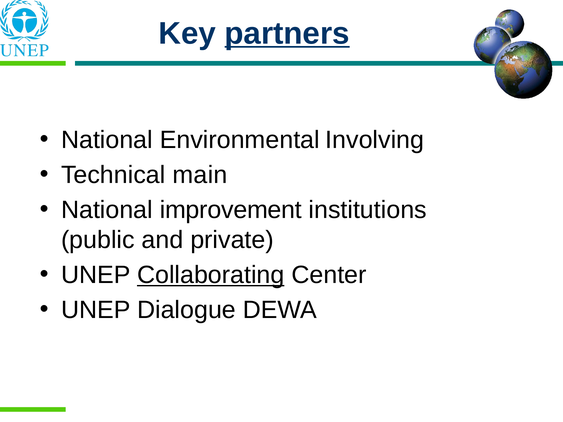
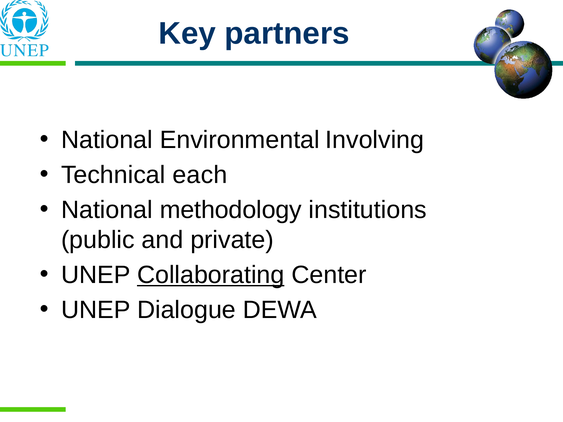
partners underline: present -> none (287, 33)
main: main -> each (200, 175)
improvement: improvement -> methodology (231, 210)
